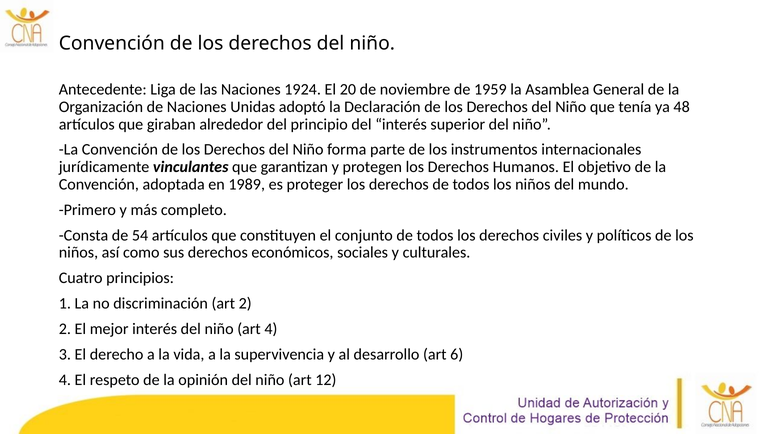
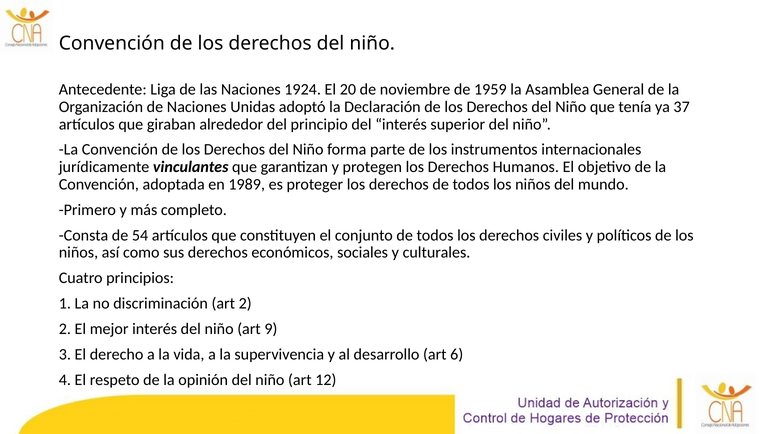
48: 48 -> 37 (682, 107)
art 4: 4 -> 9 (271, 329)
